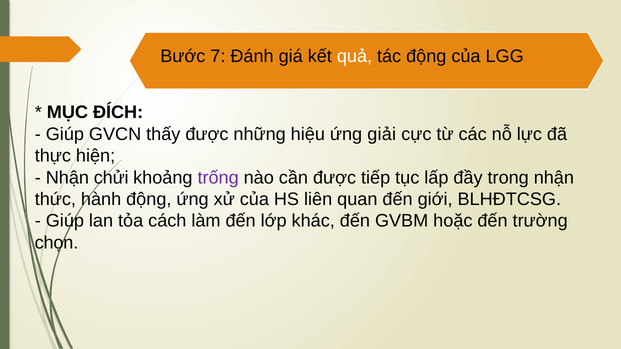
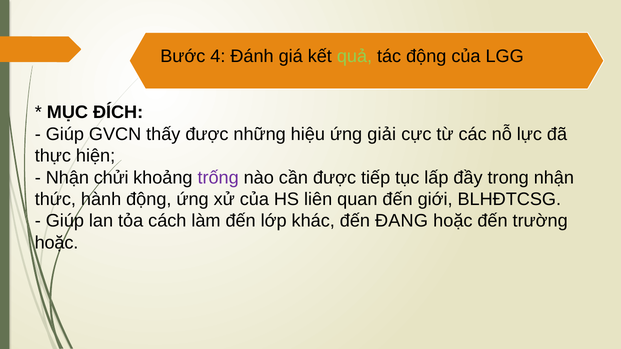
7: 7 -> 4 (218, 56)
quả colour: white -> light green (354, 56)
GVBM: GVBM -> ĐANG (402, 221)
chọn: chọn -> hoặc (56, 243)
